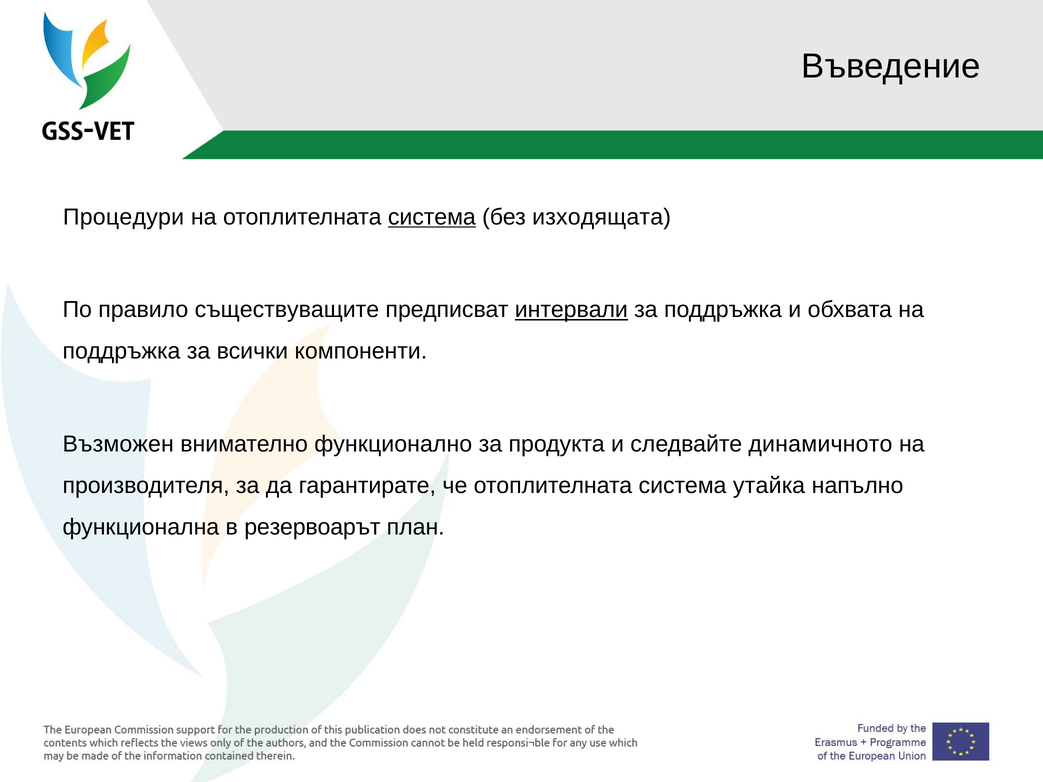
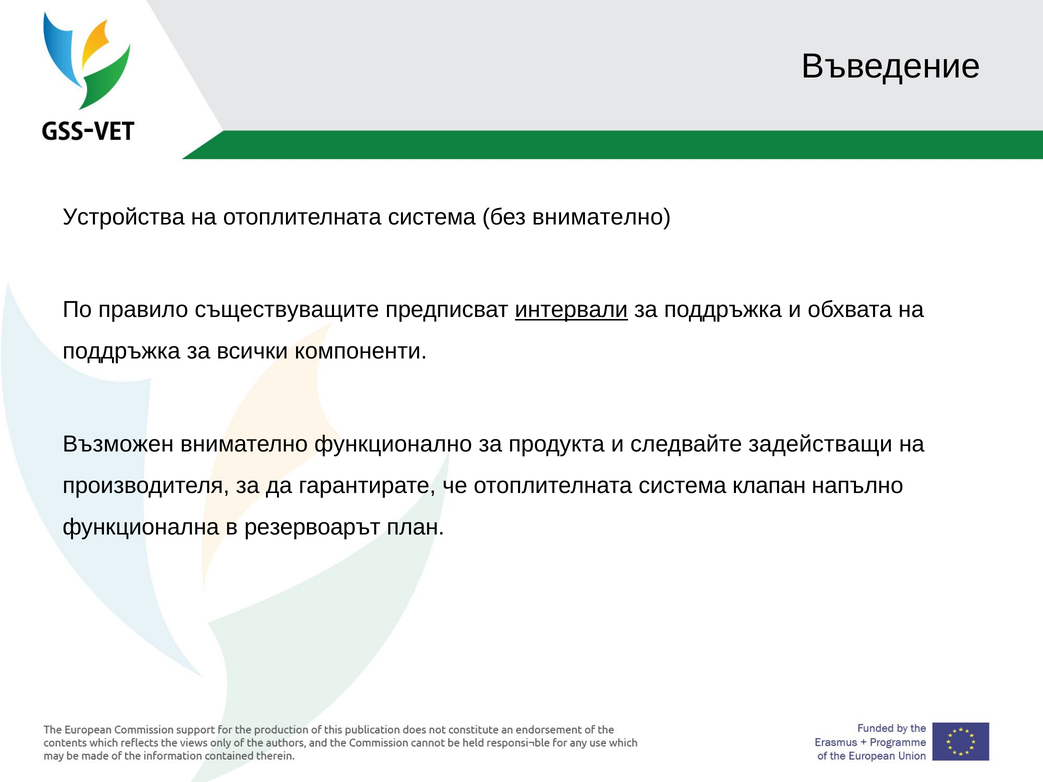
Процедури: Процедури -> Устройства (124, 217)
система underline: present -> none (432, 217)
без изходящата: изходящата -> внимателно (602, 217)
динамичното: динамичното -> задействащи (820, 444)
утайка: утайка -> клапан (769, 486)
